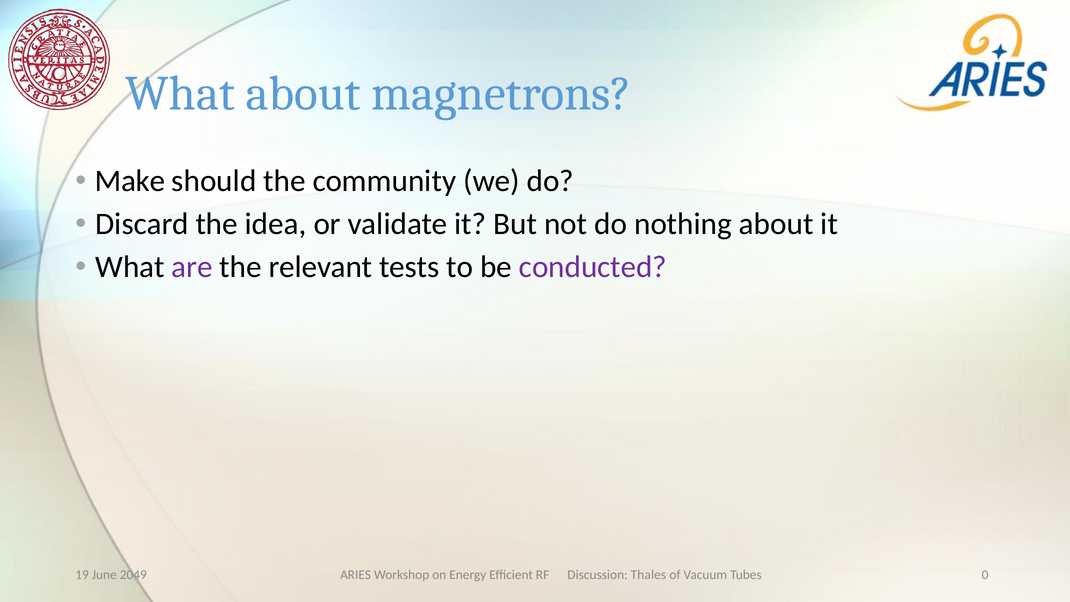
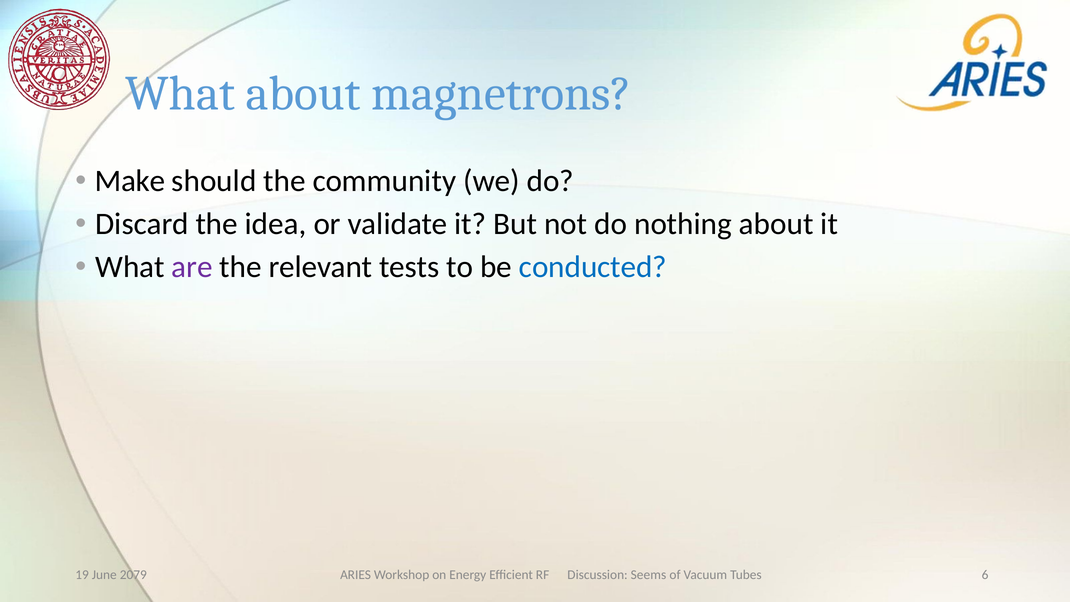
conducted colour: purple -> blue (593, 267)
2049: 2049 -> 2079 (133, 575)
Thales: Thales -> Seems (648, 575)
0: 0 -> 6 (985, 575)
